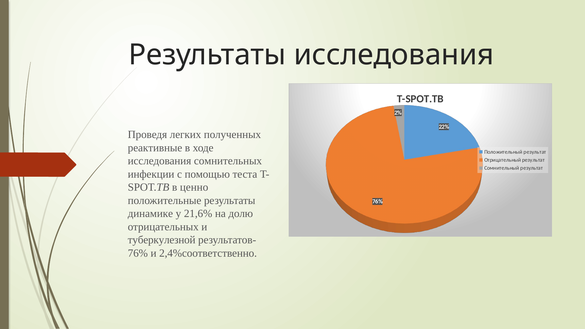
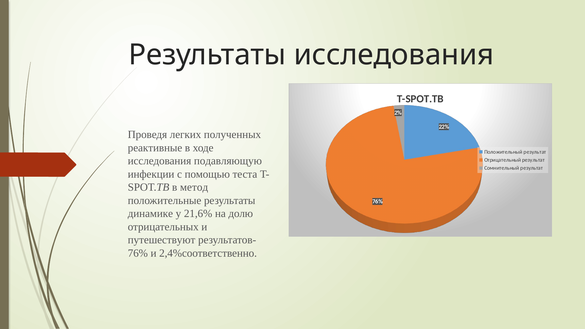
сомнительных: сомнительных -> подавляющую (228, 161)
ценно: ценно -> метод (194, 187)
туберкулезной: туберкулезной -> путешествуют (162, 240)
